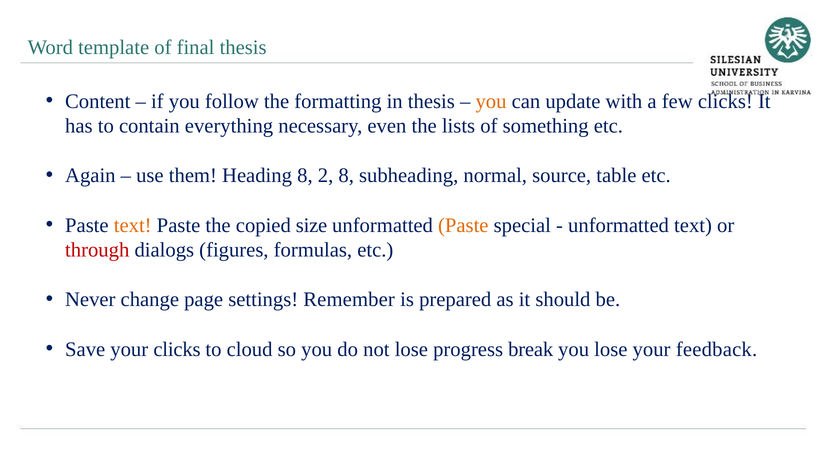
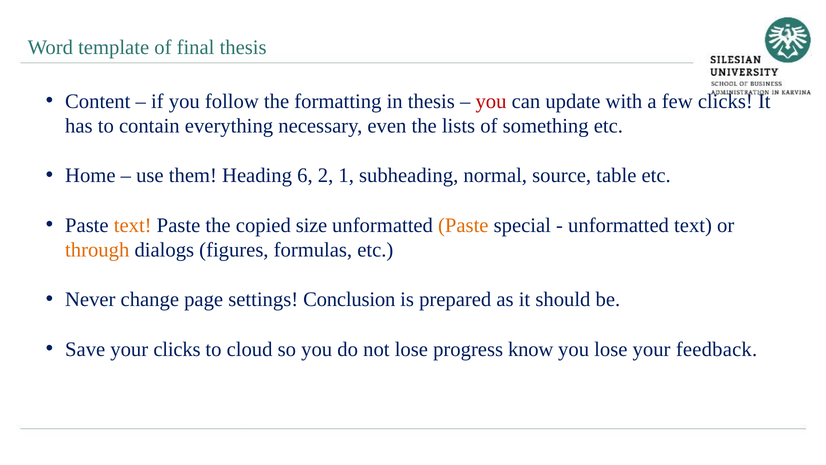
you colour: orange -> red (491, 101)
Again: Again -> Home (90, 175)
Heading 8: 8 -> 6 (305, 175)
2 8: 8 -> 1 (346, 175)
through colour: red -> orange (97, 250)
Remember: Remember -> Conclusion (349, 299)
break: break -> know (531, 349)
